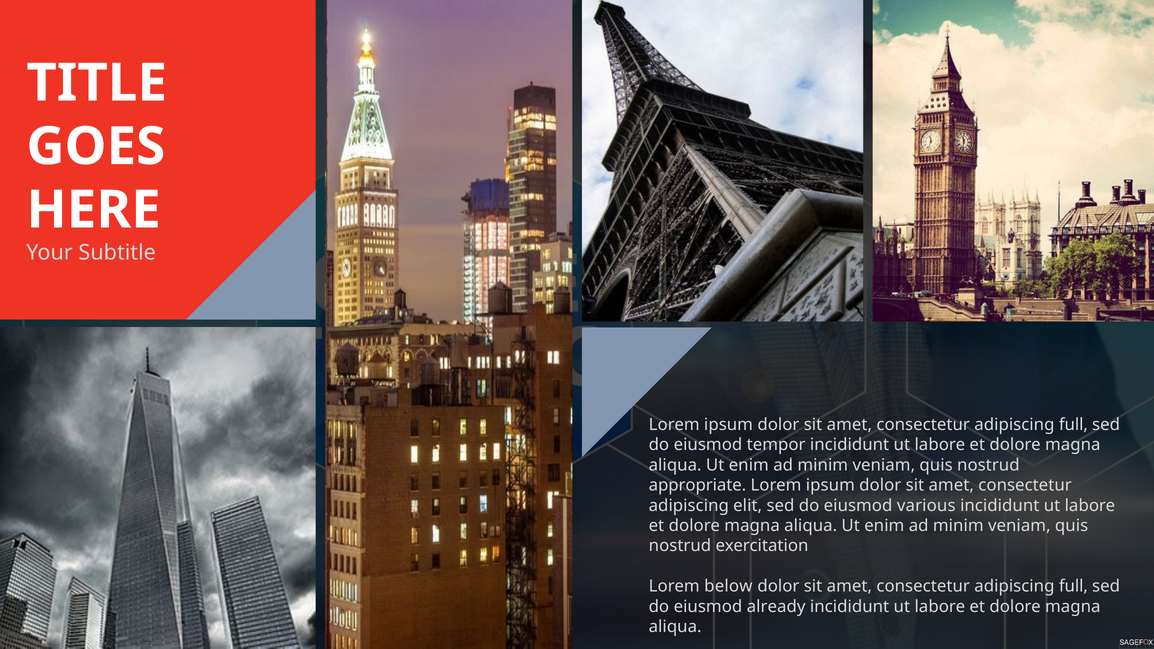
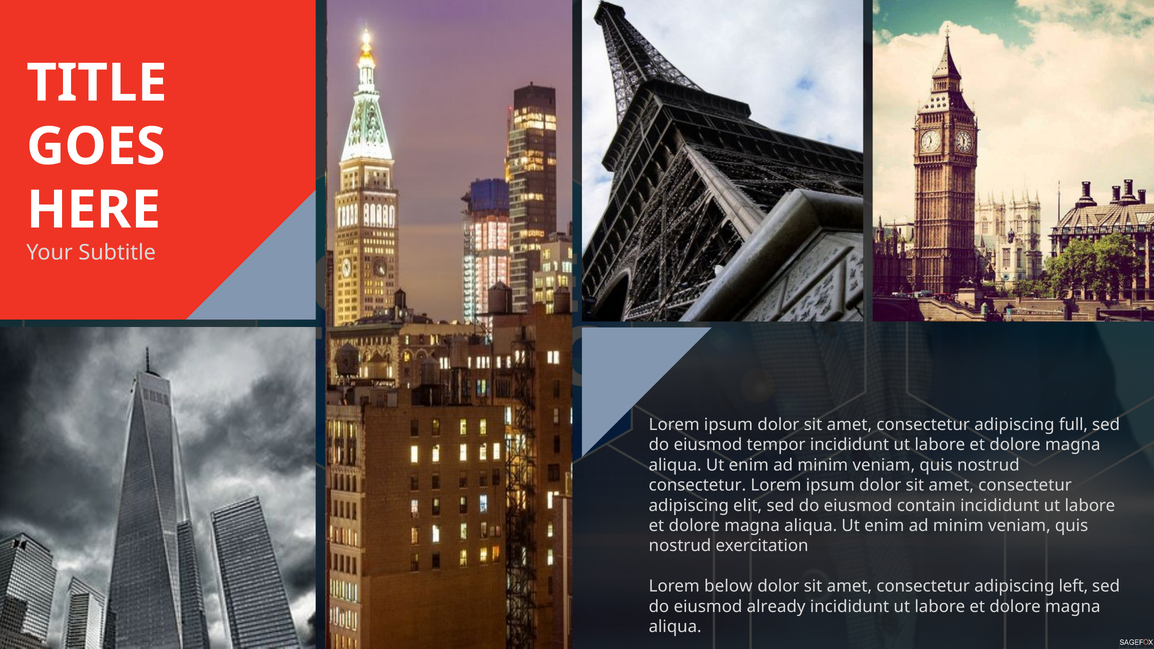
appropriate: appropriate -> consectetur (697, 485)
various: various -> contain (926, 506)
full: full -> left (1073, 586)
